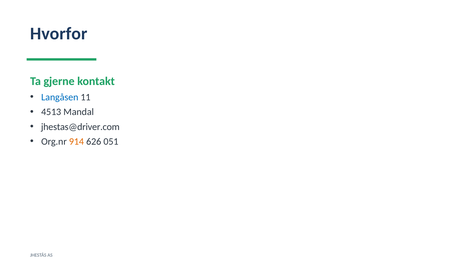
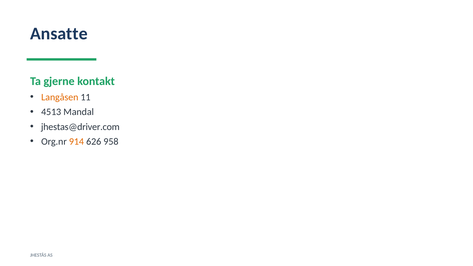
Hvorfor: Hvorfor -> Ansatte (59, 34)
Langåsen colour: blue -> orange (60, 97)
051: 051 -> 958 (111, 142)
